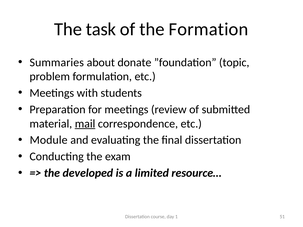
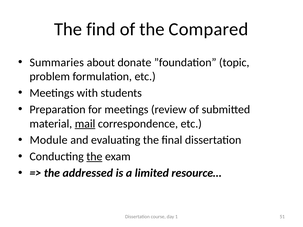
task: task -> find (101, 29)
Formation: Formation -> Compared (209, 29)
the underline: none -> present (94, 157)
developed: developed -> addressed (88, 173)
